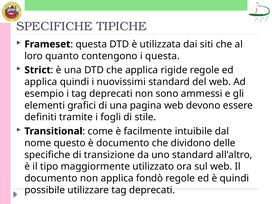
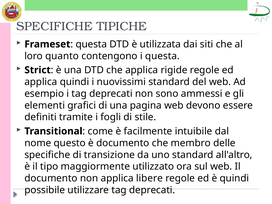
dividono: dividono -> membro (191, 143)
fondò: fondò -> libere (149, 178)
